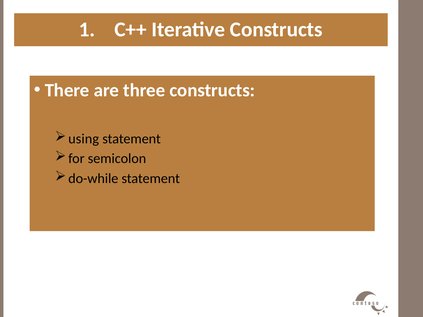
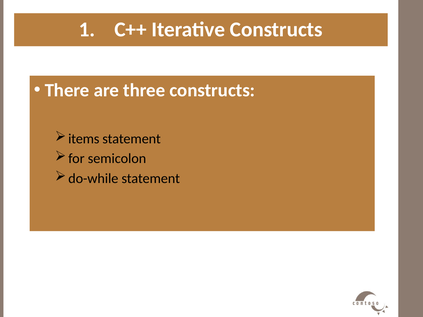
using: using -> items (84, 139)
